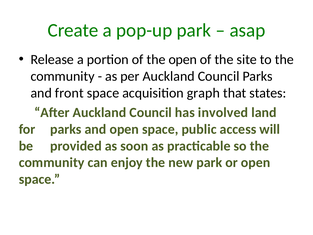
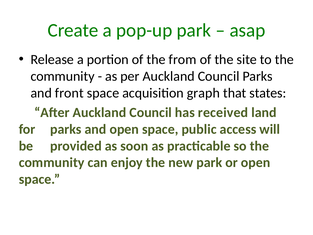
the open: open -> from (183, 59)
involved: involved -> received (223, 112)
